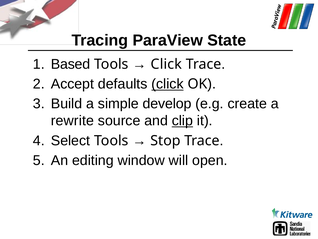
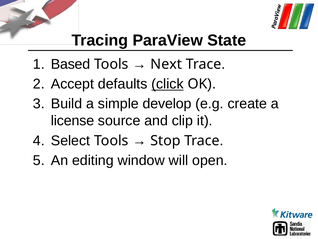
Click: Click -> Next (166, 64)
rewrite: rewrite -> license (72, 121)
clip underline: present -> none (182, 121)
